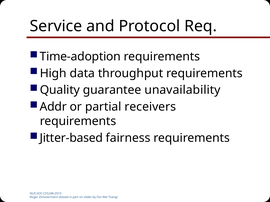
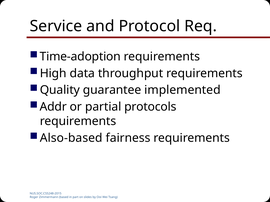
unavailability: unavailability -> implemented (182, 90)
receivers: receivers -> protocols (150, 107)
Jitter-based: Jitter-based -> Also-based (71, 138)
